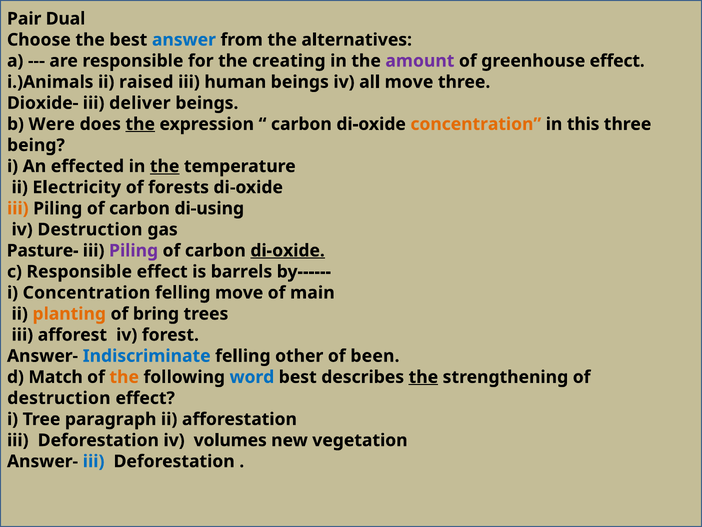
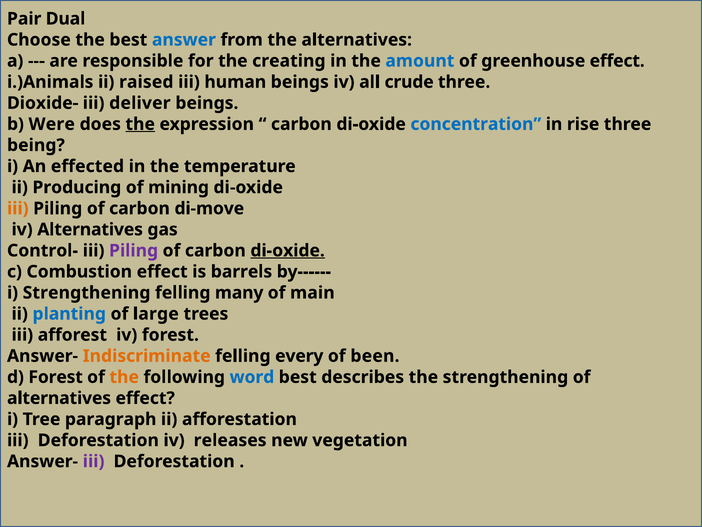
amount colour: purple -> blue (420, 61)
all move: move -> crude (409, 82)
concentration colour: orange -> blue (476, 124)
this: this -> rise (583, 124)
the underline: present -> none (165, 166)
Electricity: Electricity -> Producing (77, 187)
forests: forests -> mining (179, 187)
di-using: di-using -> di-move (209, 208)
iv Destruction: Destruction -> Alternatives (90, 229)
Pasture-: Pasture- -> Control- (43, 250)
c Responsible: Responsible -> Combustion (79, 271)
i Concentration: Concentration -> Strengthening (87, 293)
felling move: move -> many (239, 293)
planting colour: orange -> blue (69, 314)
bring: bring -> large (156, 314)
Indiscriminate colour: blue -> orange (147, 356)
other: other -> every (299, 356)
d Match: Match -> Forest (56, 377)
the underline: present -> none (423, 377)
destruction: destruction -> alternatives (59, 398)
volumes: volumes -> releases (230, 440)
iii colour: blue -> purple (94, 461)
